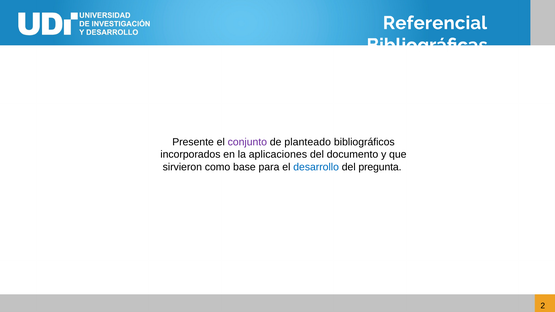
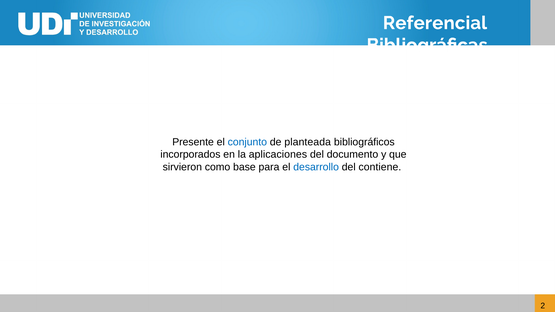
conjunto colour: purple -> blue (247, 142)
planteado: planteado -> planteada (308, 142)
pregunta: pregunta -> contiene (380, 167)
